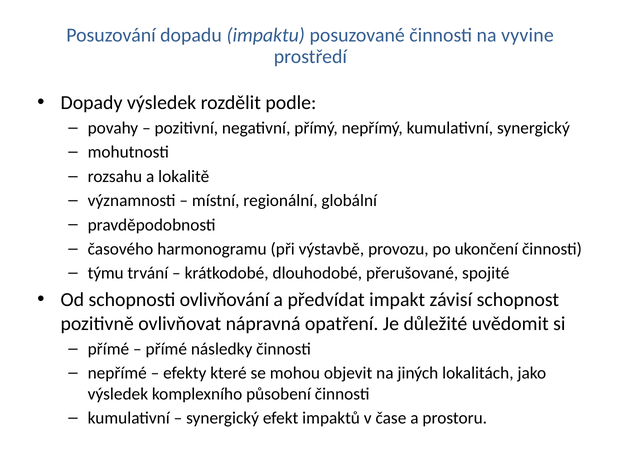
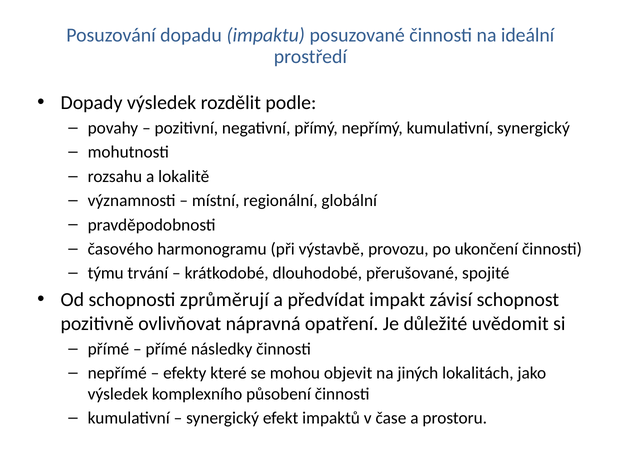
vyvine: vyvine -> ideální (528, 35)
ovlivňování: ovlivňování -> zprůměrují (224, 300)
